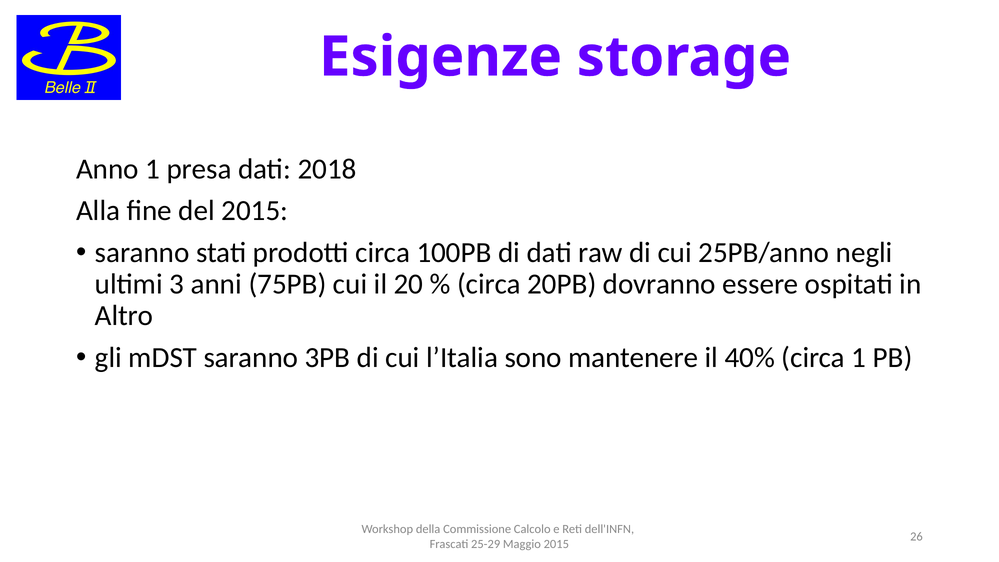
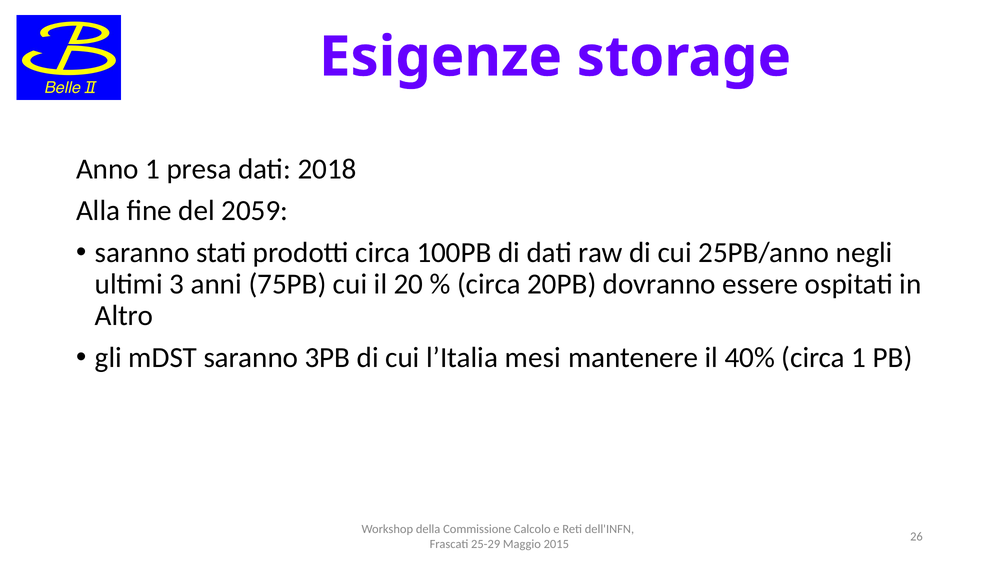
del 2015: 2015 -> 2059 (255, 211)
sono: sono -> mesi (533, 358)
